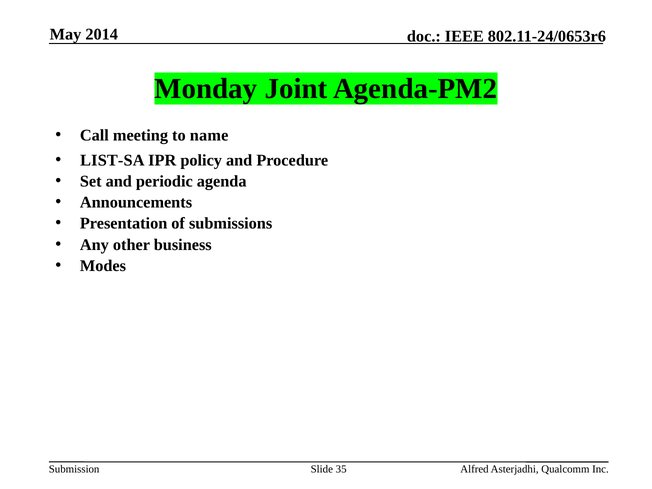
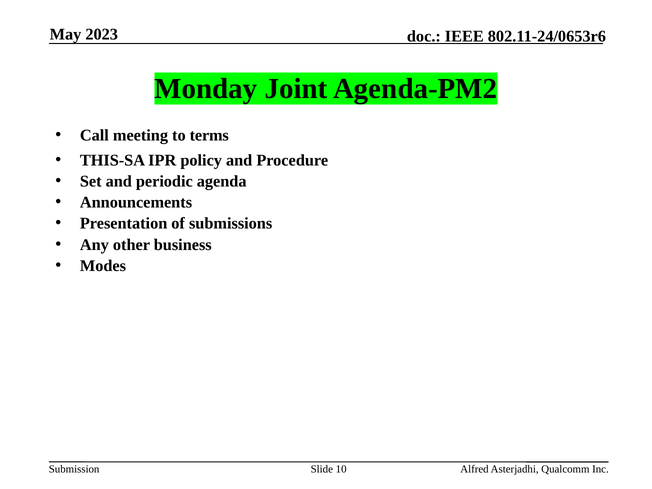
2014: 2014 -> 2023 (102, 35)
name: name -> terms (209, 135)
LIST-SA: LIST-SA -> THIS-SA (112, 160)
35: 35 -> 10 (341, 469)
